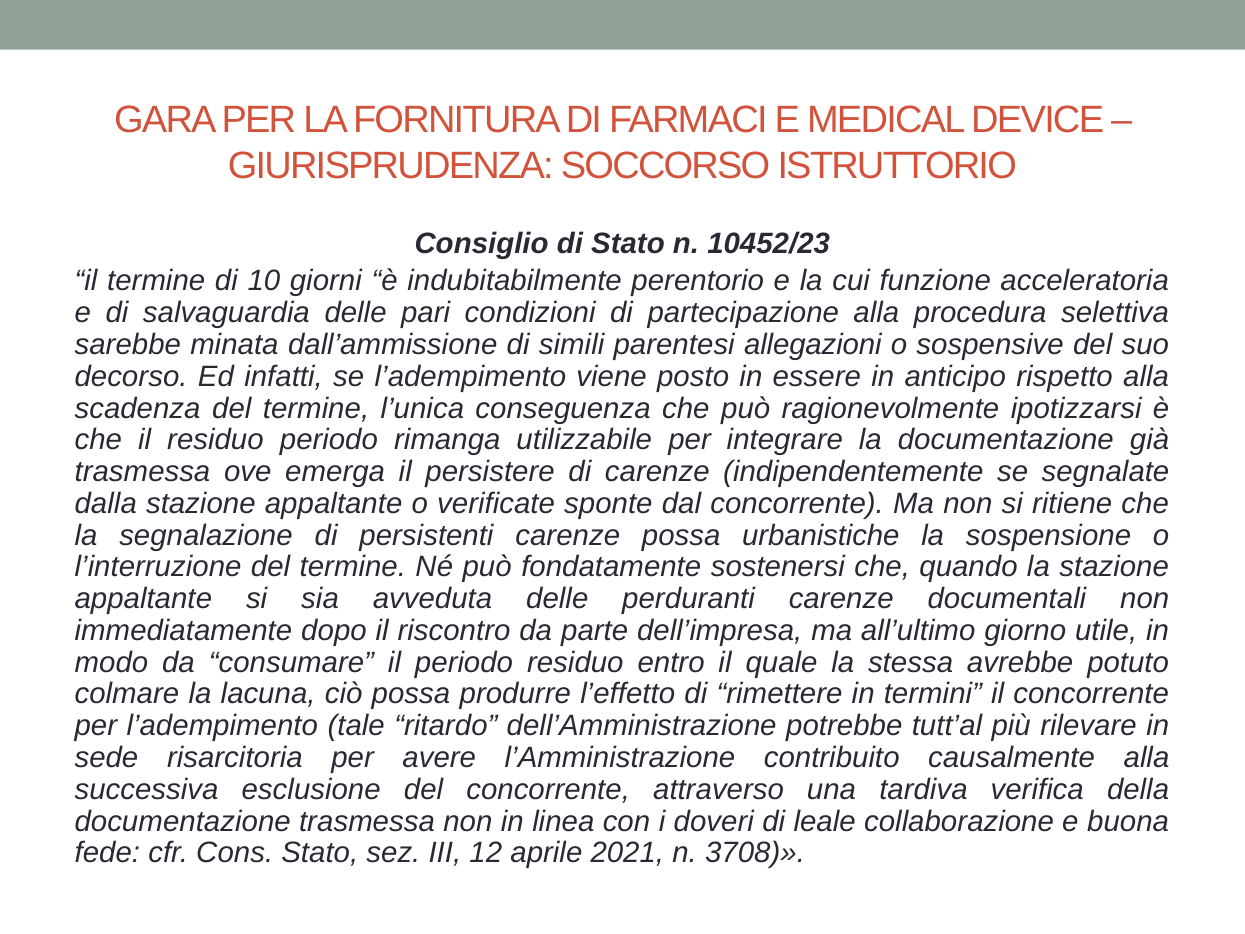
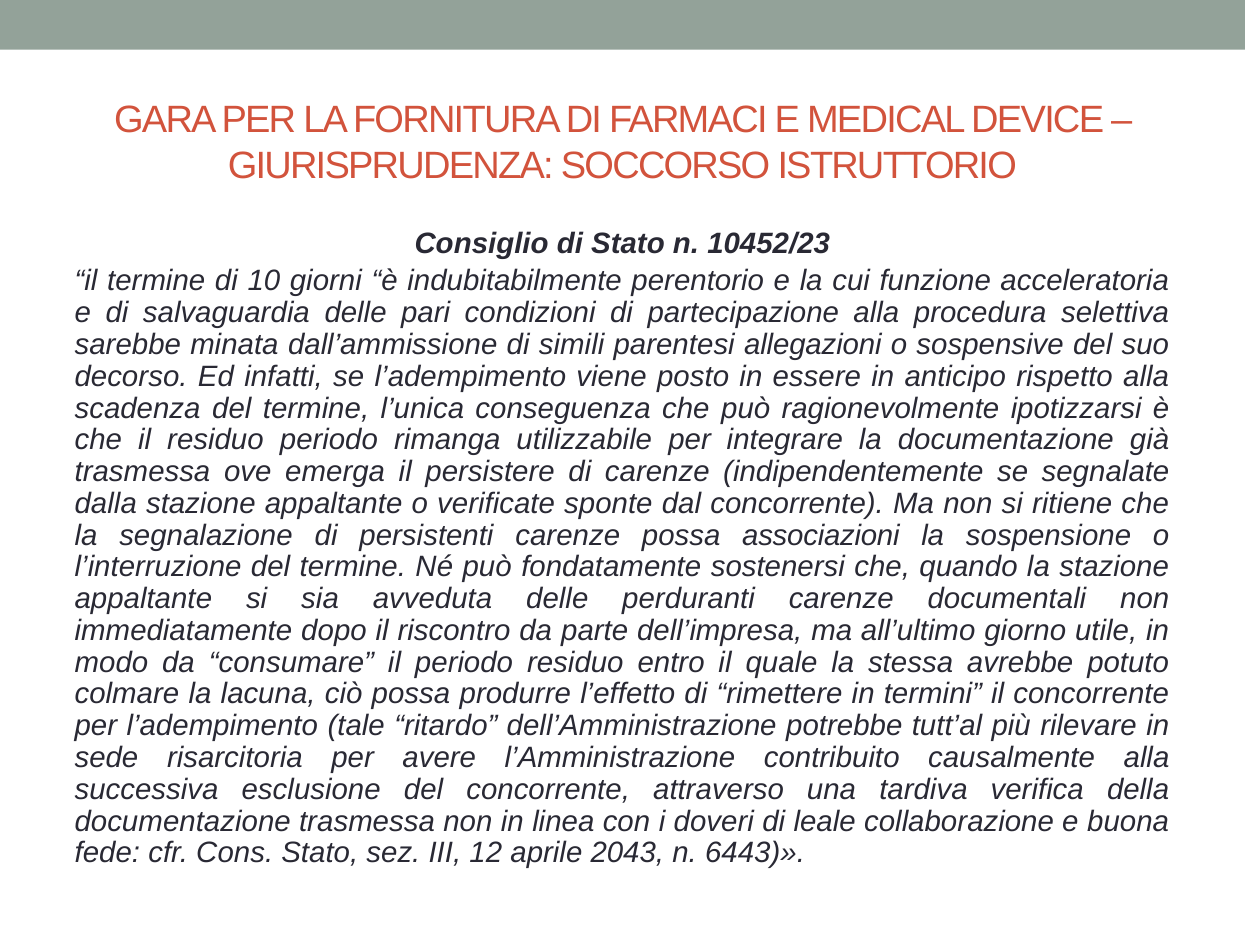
urbanistiche: urbanistiche -> associazioni (821, 535)
2021: 2021 -> 2043 (627, 853)
3708: 3708 -> 6443 (755, 853)
